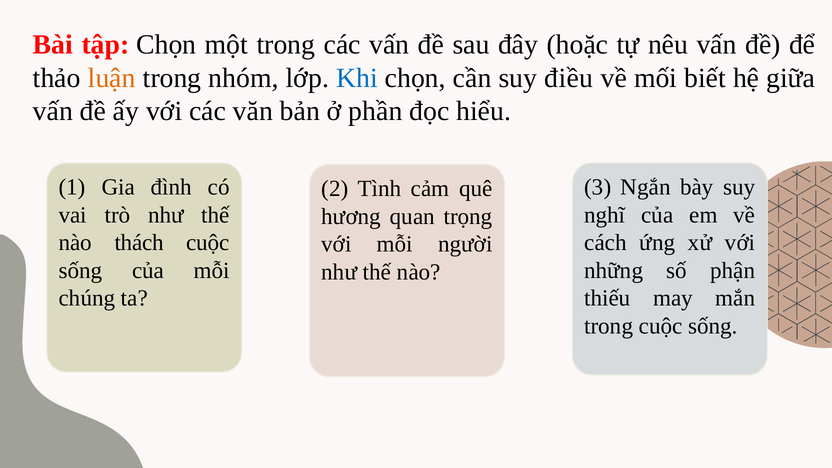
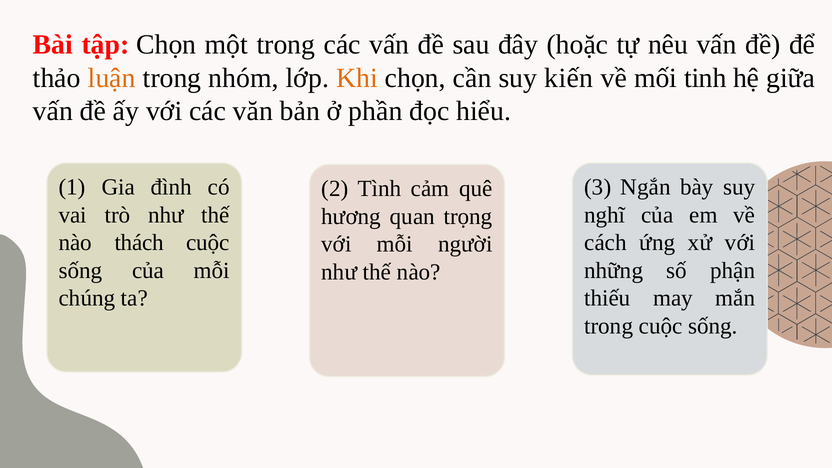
Khi colour: blue -> orange (357, 78)
điều: điều -> kiến (569, 78)
biết: biết -> tinh (705, 78)
